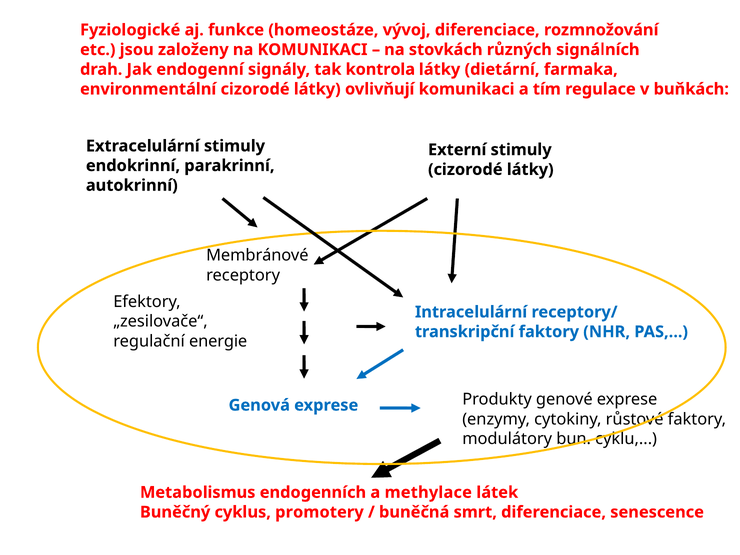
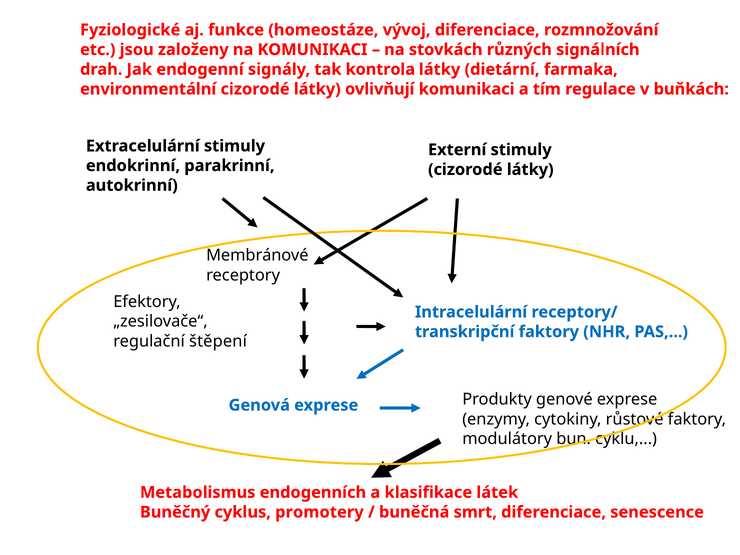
energie: energie -> štěpení (218, 341)
methylace: methylace -> klasifikace (428, 492)
